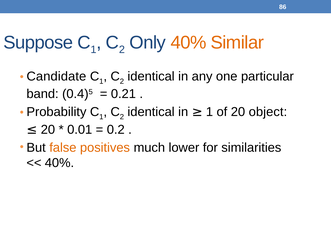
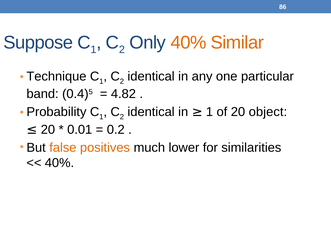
Candidate: Candidate -> Technique (56, 76)
0.21: 0.21 -> 4.82 (123, 94)
